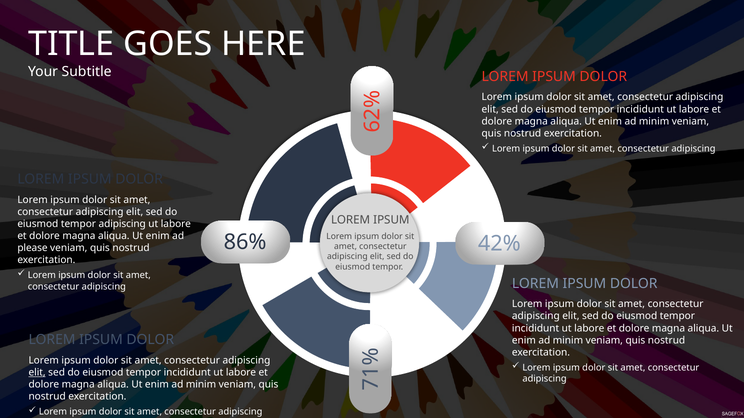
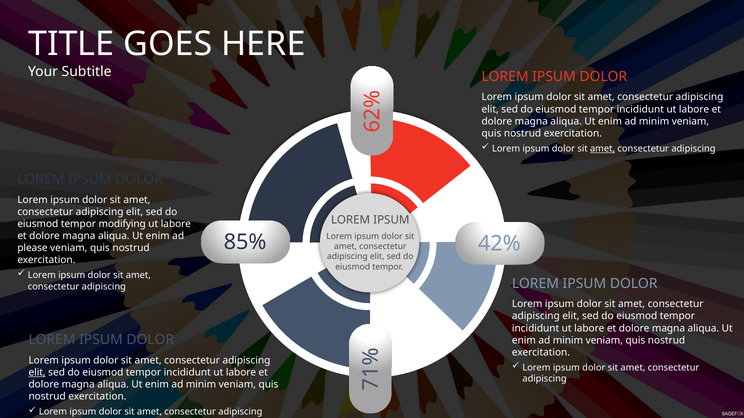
amet underline: none -> present (603, 149)
tempor adipiscing: adipiscing -> modifying (122, 224)
86%: 86% -> 85% (245, 242)
